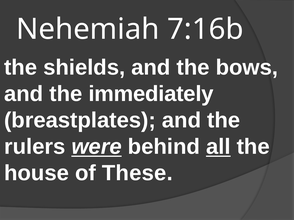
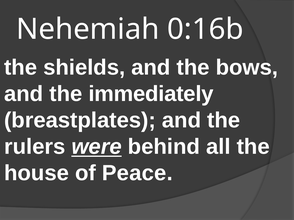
7:16b: 7:16b -> 0:16b (205, 29)
all underline: present -> none (218, 147)
These: These -> Peace (137, 174)
